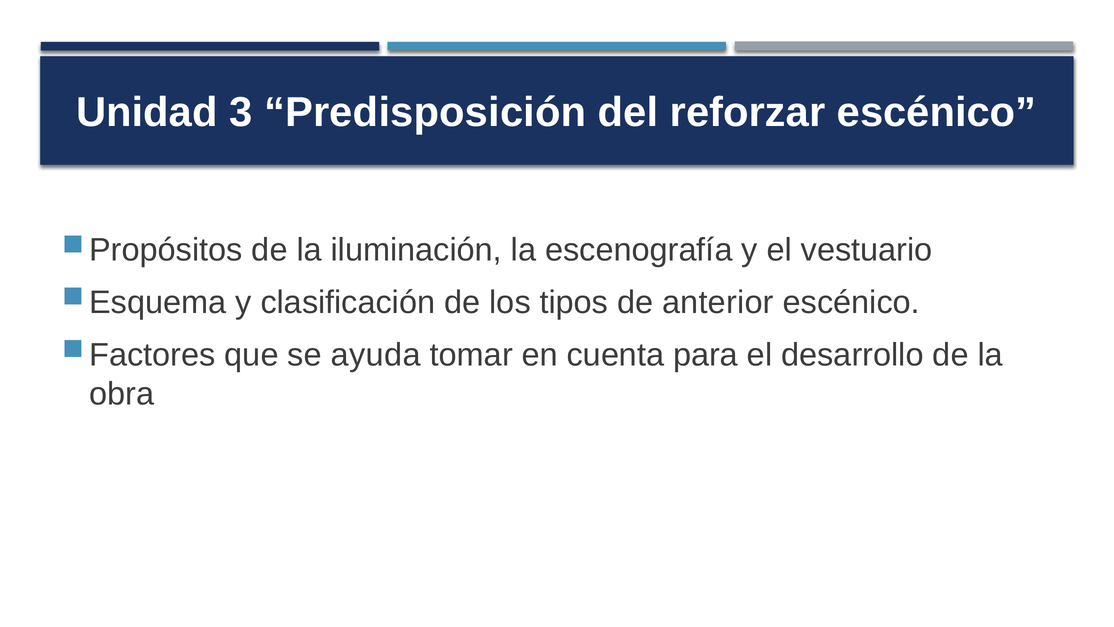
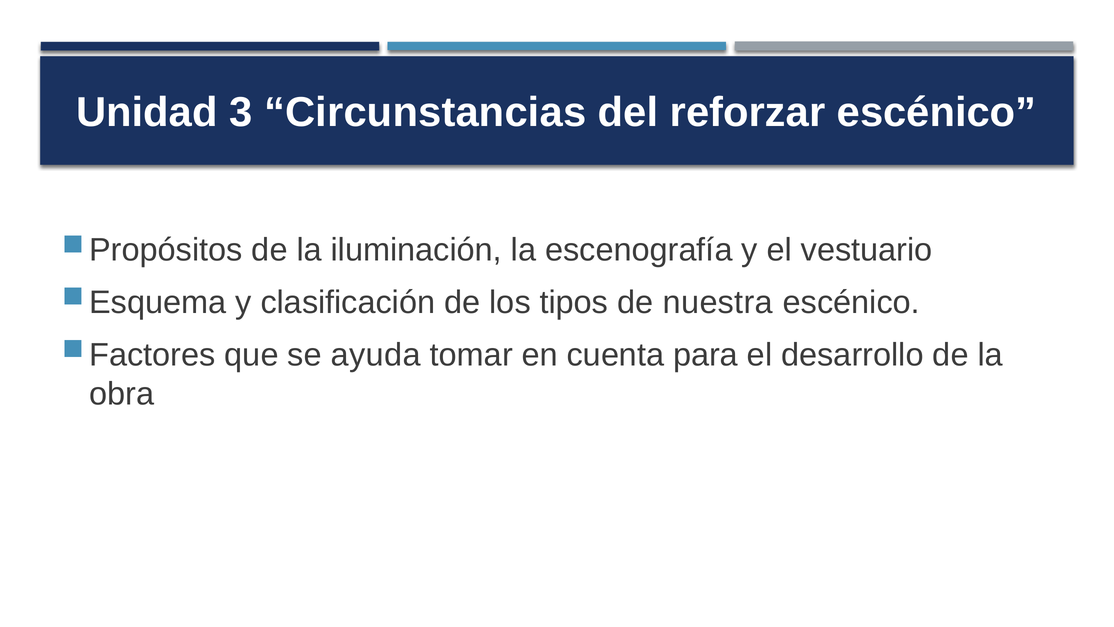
Predisposición: Predisposición -> Circunstancias (425, 112)
anterior: anterior -> nuestra (718, 302)
